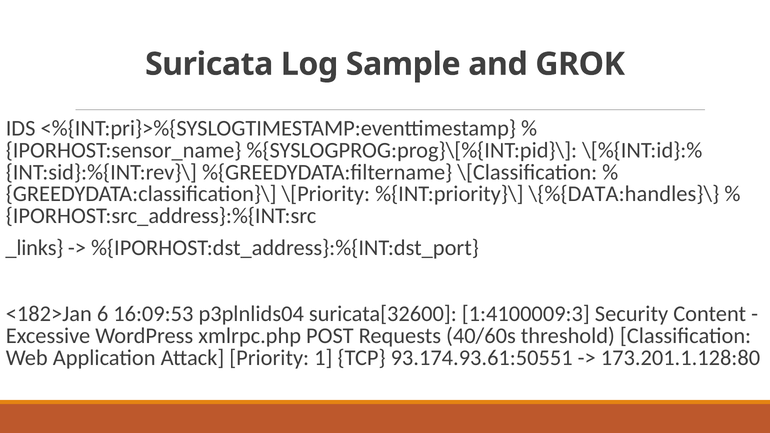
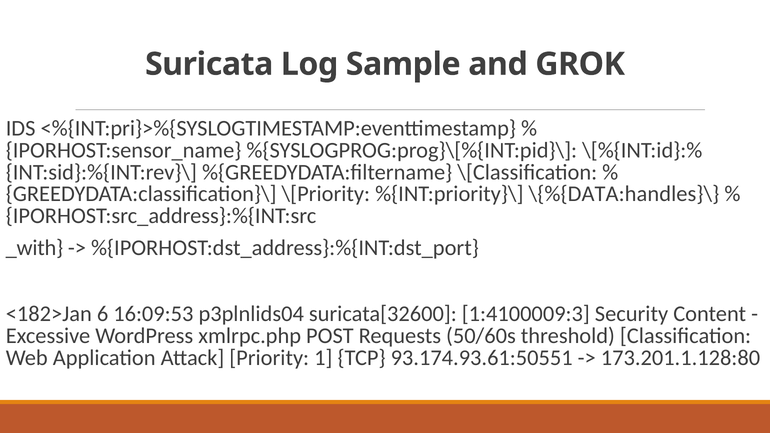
_links: _links -> _with (34, 248)
40/60s: 40/60s -> 50/60s (481, 336)
